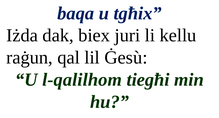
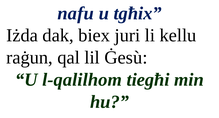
baqa: baqa -> nafu (76, 13)
